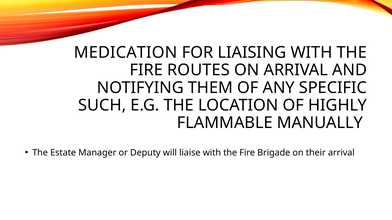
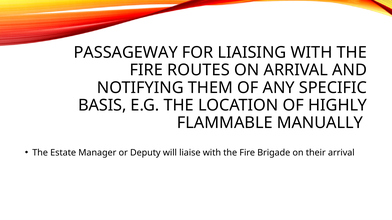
MEDICATION: MEDICATION -> PASSAGEWAY (126, 53)
SUCH: SUCH -> BASIS (102, 105)
